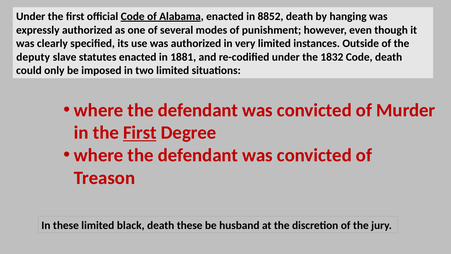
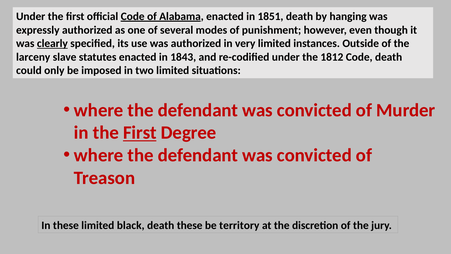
8852: 8852 -> 1851 (270, 16)
clearly underline: none -> present (52, 43)
deputy: deputy -> larceny (33, 57)
1881: 1881 -> 1843 (183, 57)
1832: 1832 -> 1812 (332, 57)
husband: husband -> territory (239, 225)
